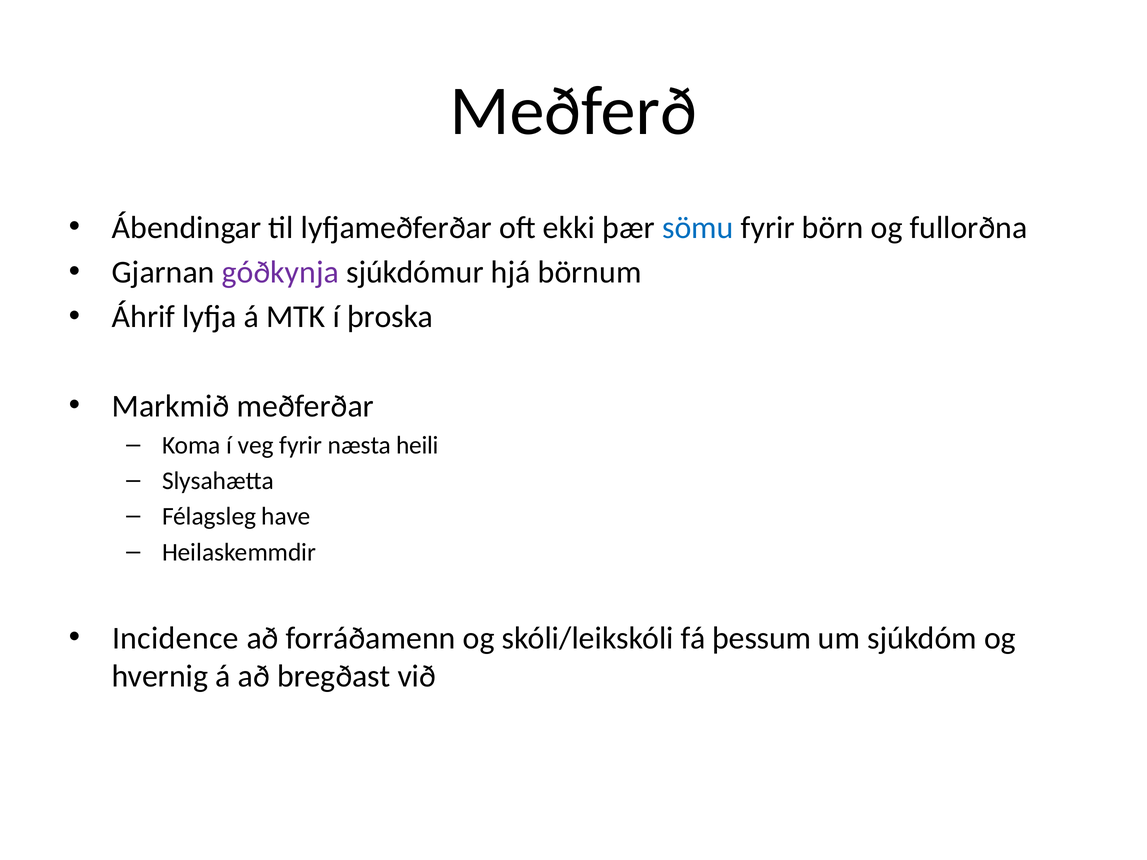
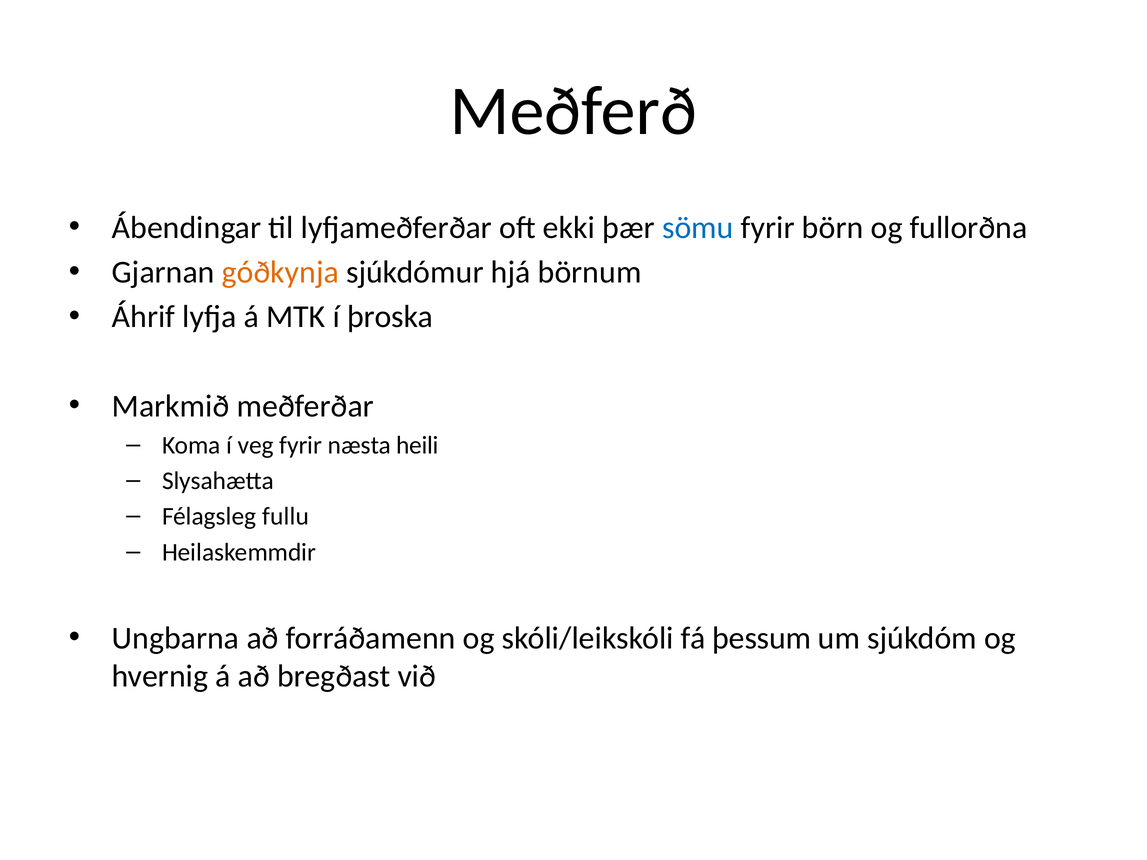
góðkynja colour: purple -> orange (280, 272)
have: have -> fullu (286, 517)
Incidence: Incidence -> Ungbarna (176, 638)
